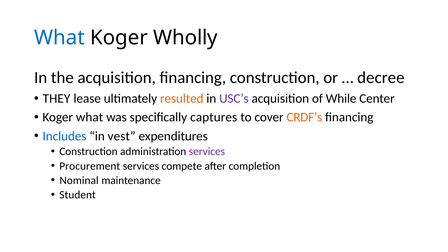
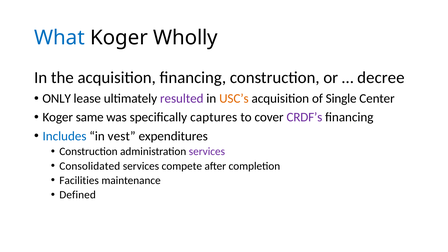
THEY: THEY -> ONLY (57, 99)
resulted colour: orange -> purple (182, 99)
USC’s colour: purple -> orange (234, 99)
While: While -> Single (341, 99)
Koger what: what -> same (90, 117)
CRDF’s colour: orange -> purple (304, 117)
Procurement: Procurement -> Consolidated (90, 166)
Nominal: Nominal -> Facilities (79, 180)
Student: Student -> Defined (78, 195)
